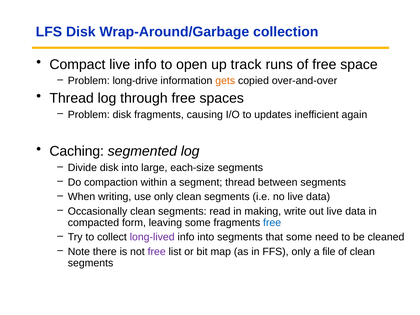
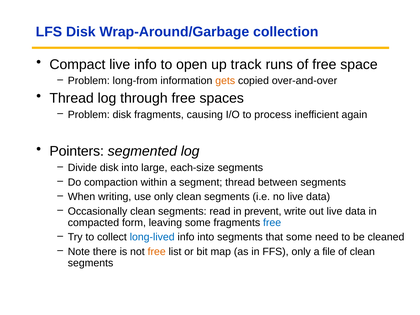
long-drive: long-drive -> long-from (135, 81)
updates: updates -> process (273, 115)
Caching: Caching -> Pointers (77, 151)
making: making -> prevent (263, 211)
long-lived colour: purple -> blue (152, 237)
free colour: purple -> orange (157, 252)
